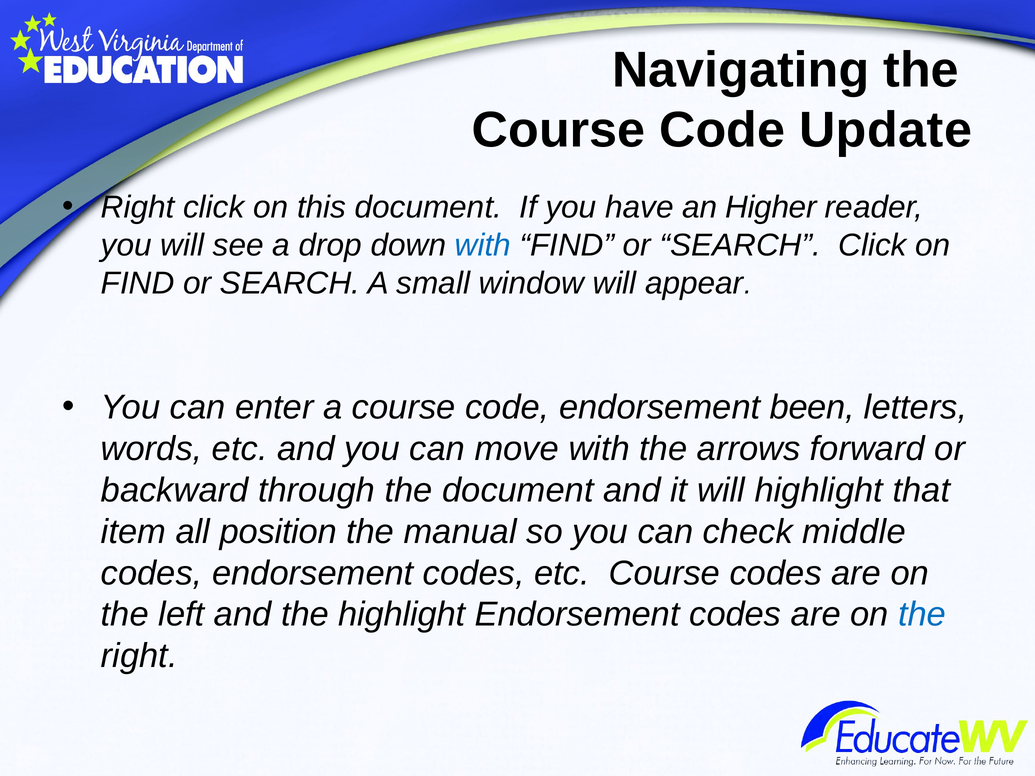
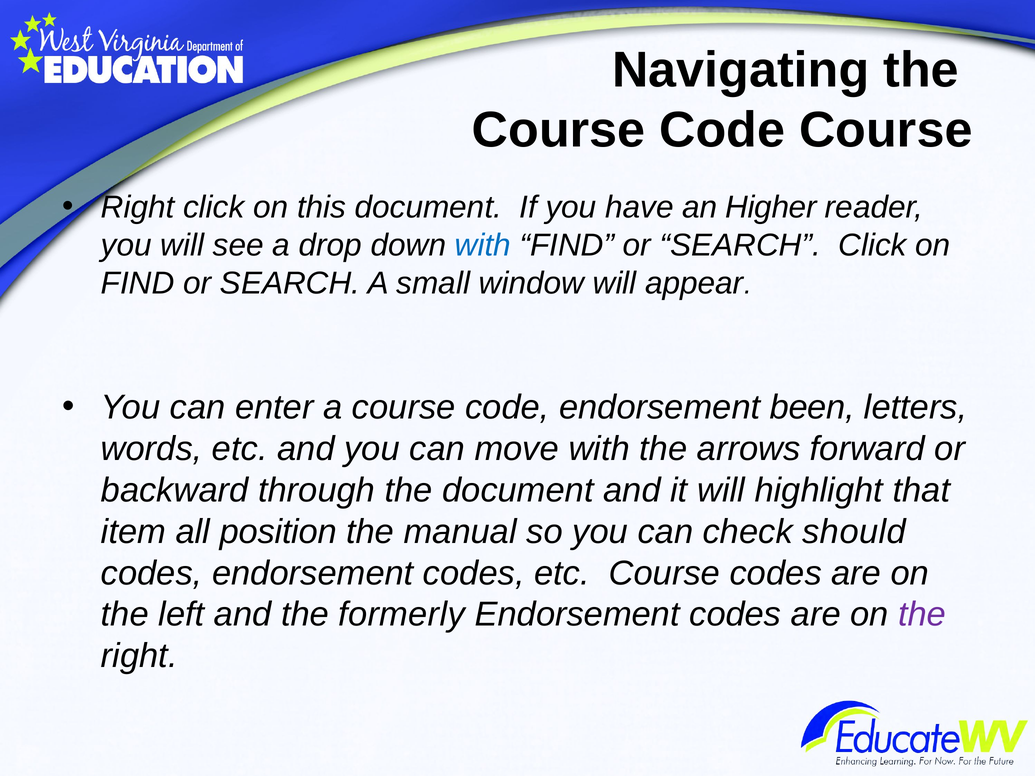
Code Update: Update -> Course (886, 130)
middle: middle -> should (854, 532)
the highlight: highlight -> formerly (402, 615)
the colour: blue -> purple (922, 615)
